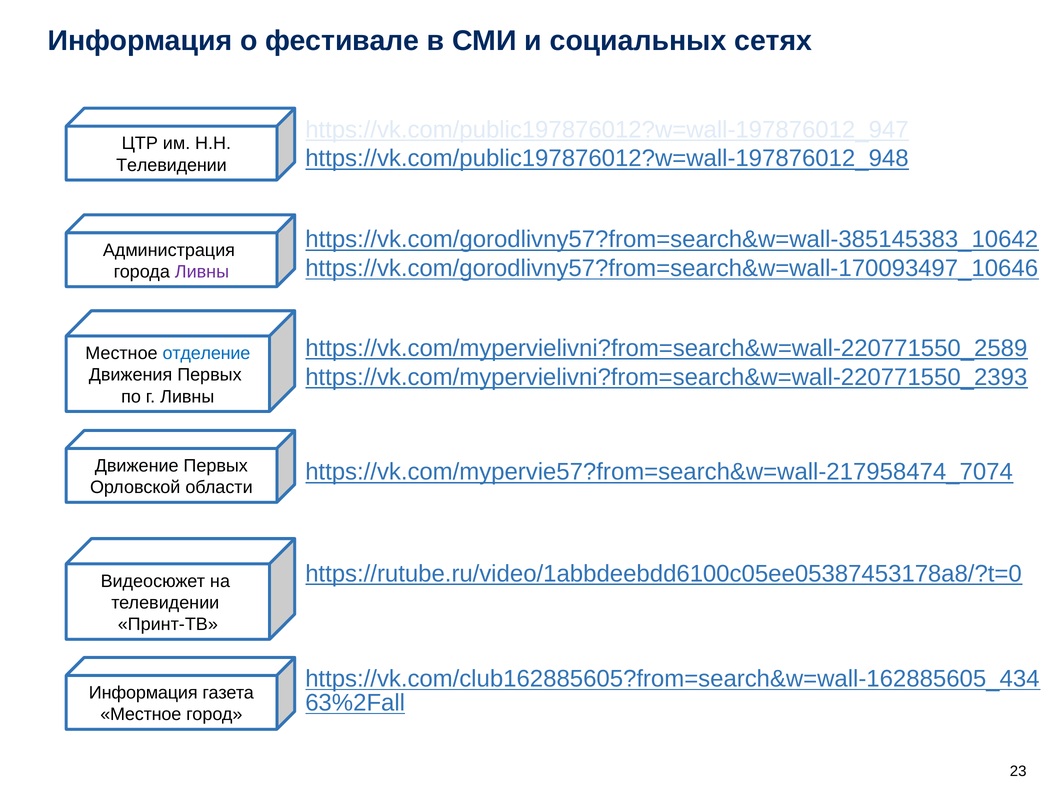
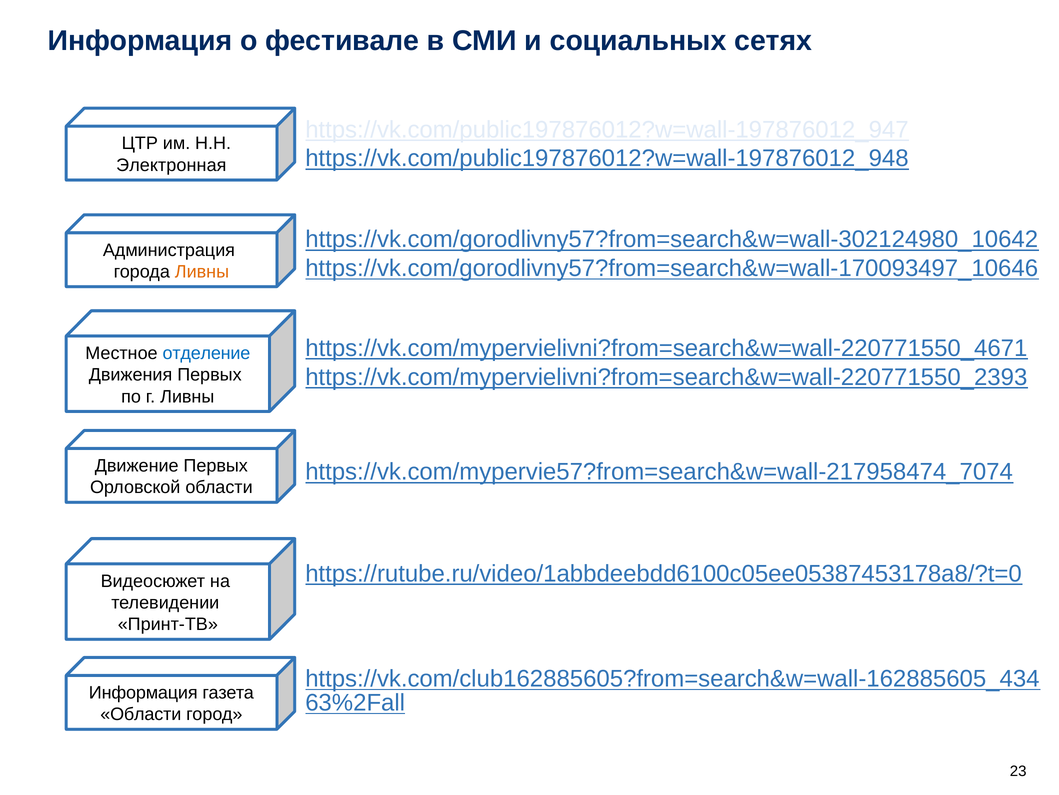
Телевидении: Телевидении -> Электронная (171, 165)
https://vk.com/gorodlivny57?from=search&w=wall-385145383_10642: https://vk.com/gorodlivny57?from=search&w=wall-385145383_10642 -> https://vk.com/gorodlivny57?from=search&w=wall-302124980_10642 (672, 239)
Ливны colour: purple -> orange (202, 272)
https://vk.com/mypervielivni?from=search&w=wall-220771550_2589: https://vk.com/mypervielivni?from=search&w=wall-220771550_2589 -> https://vk.com/mypervielivni?from=search&w=wall-220771550_4671 (666, 348)
Местное: Местное -> Области (141, 714)
